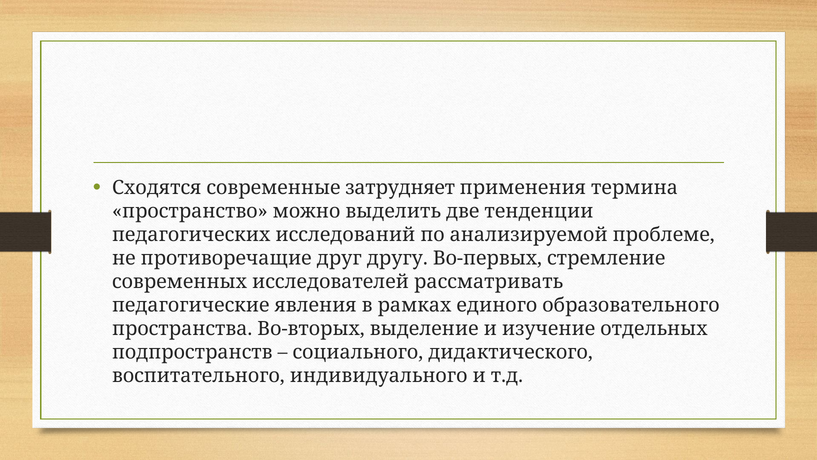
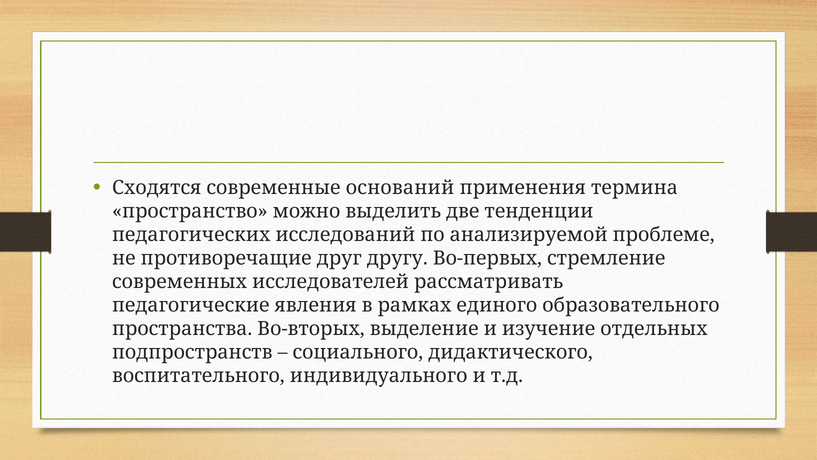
затрудняет: затрудняет -> оснований (400, 188)
